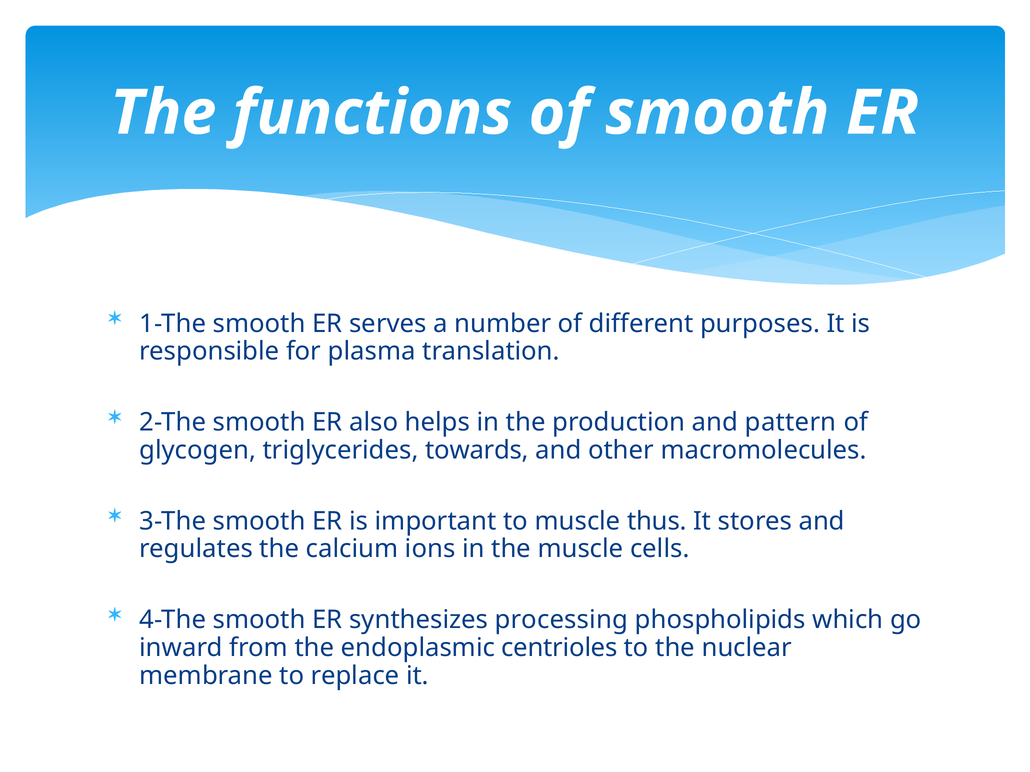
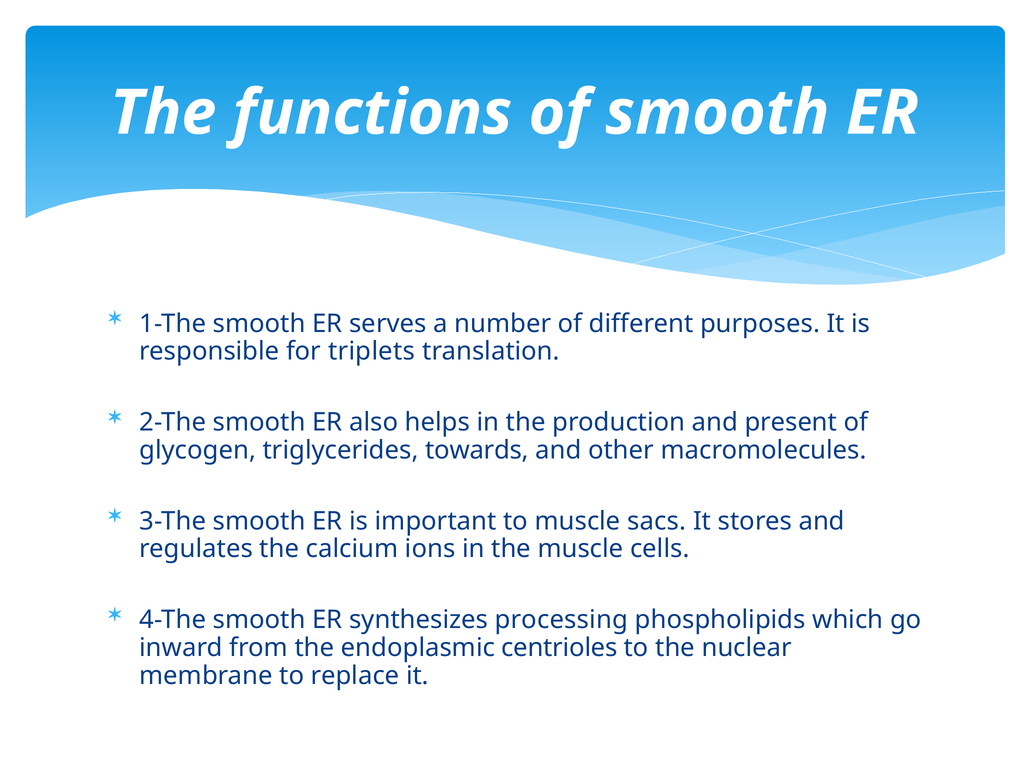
plasma: plasma -> triplets (372, 352)
pattern: pattern -> present (791, 423)
thus: thus -> sacs (657, 522)
